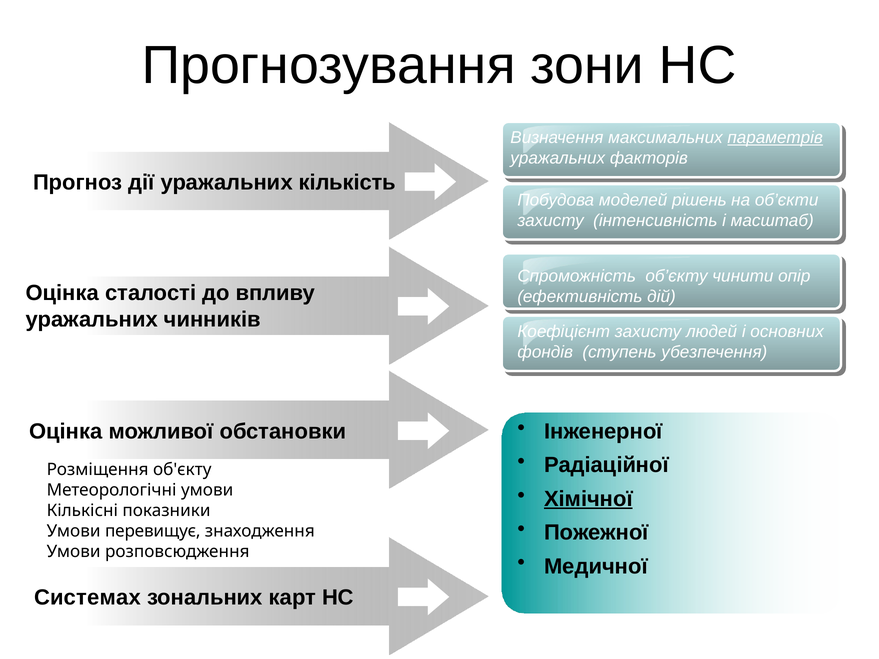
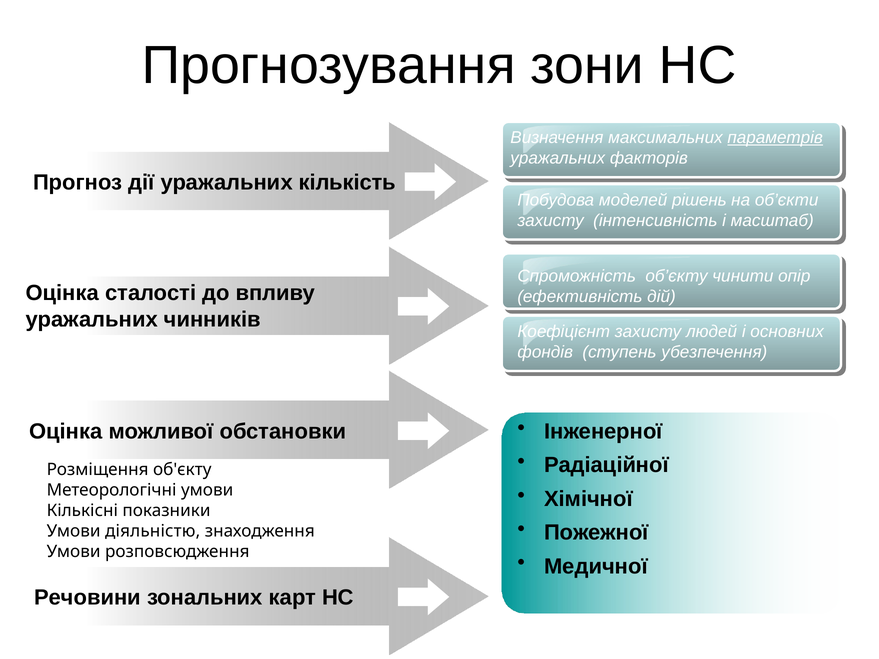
Хімічної underline: present -> none (588, 499)
перевищує: перевищує -> діяльністю (153, 531)
Системах: Системах -> Речовини (88, 598)
